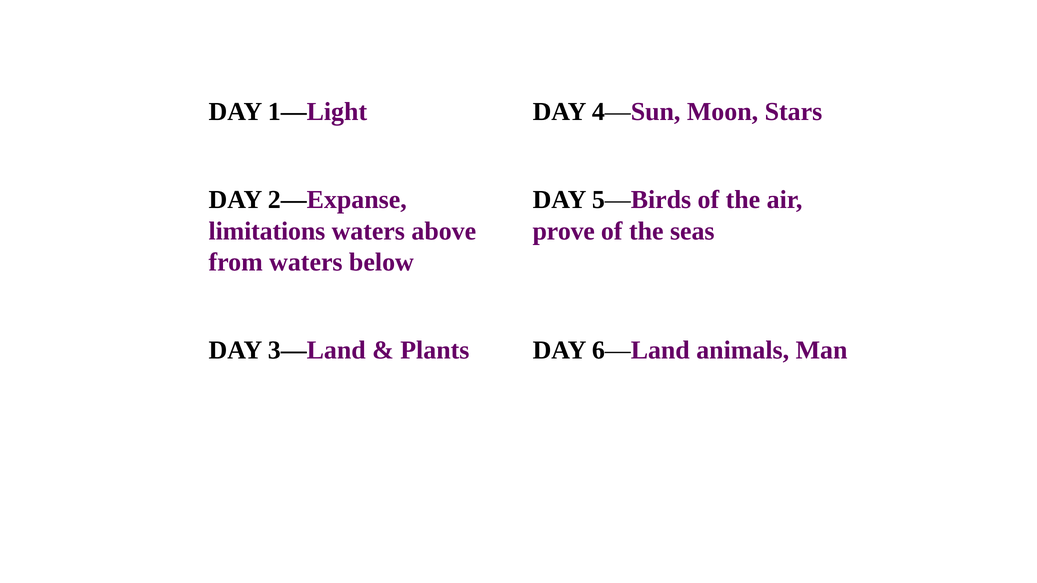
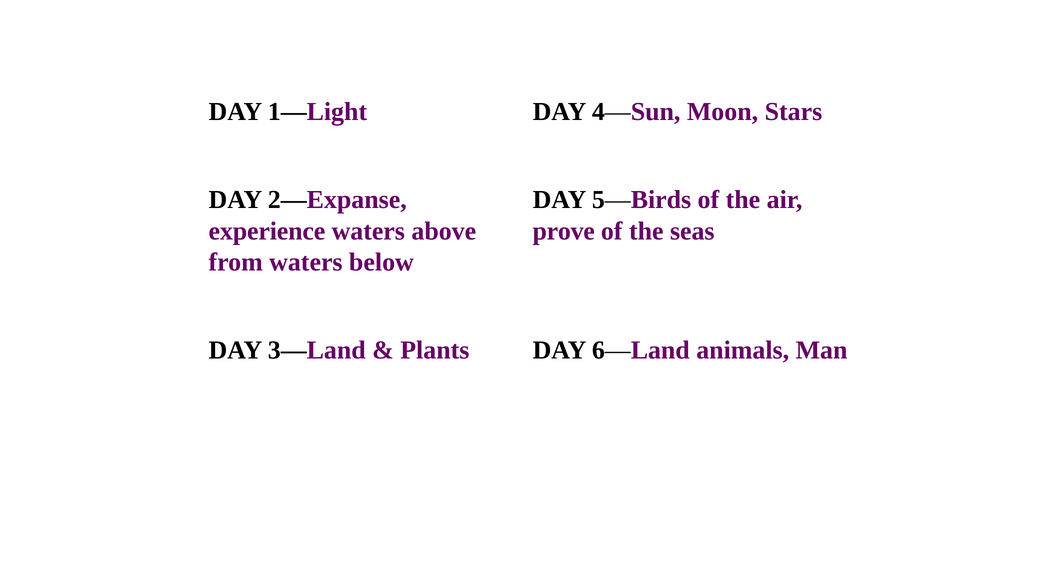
limitations: limitations -> experience (267, 231)
